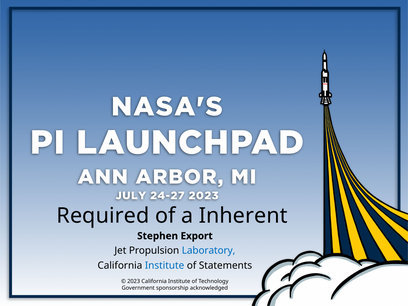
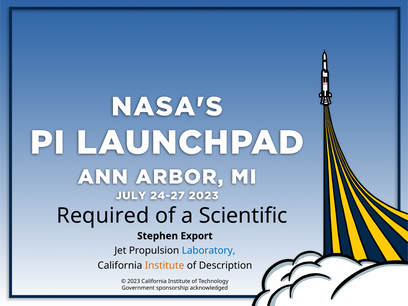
Inherent: Inherent -> Scientific (243, 216)
Institute colour: blue -> orange (165, 265)
Statements: Statements -> Description (226, 265)
